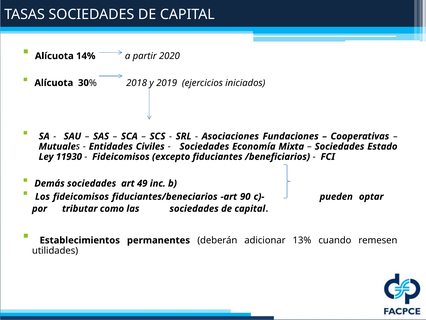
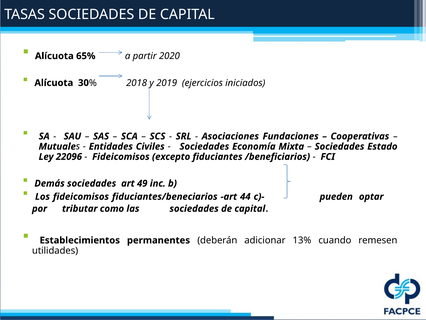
14%: 14% -> 65% (86, 56)
11930: 11930 -> 22096 (69, 157)
90: 90 -> 44 (245, 196)
